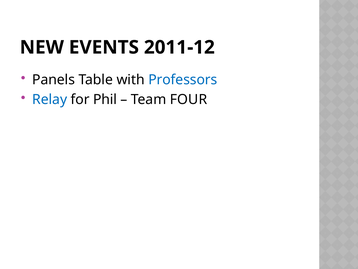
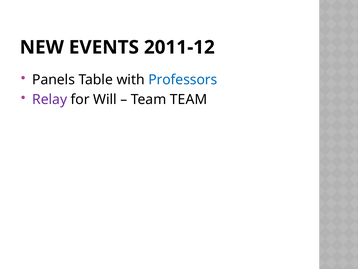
Relay colour: blue -> purple (50, 99)
Phil: Phil -> Will (105, 99)
Team FOUR: FOUR -> TEAM (189, 99)
